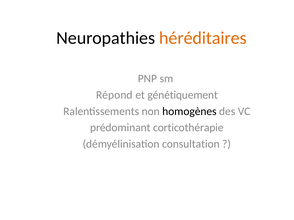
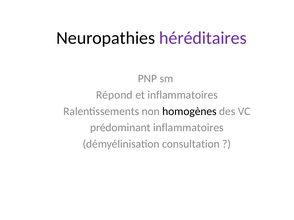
héréditaires colour: orange -> purple (203, 38)
et génétiquement: génétiquement -> inflammatoires (183, 95)
prédominant corticothérapie: corticothérapie -> inflammatoires (188, 128)
